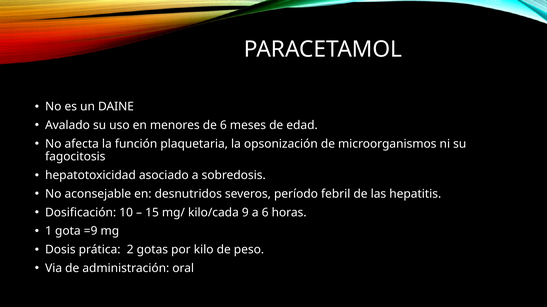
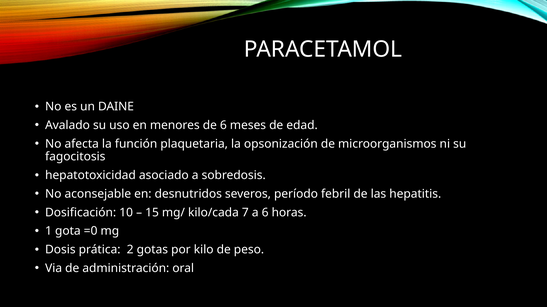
9: 9 -> 7 (245, 213)
=9: =9 -> =0 (91, 232)
